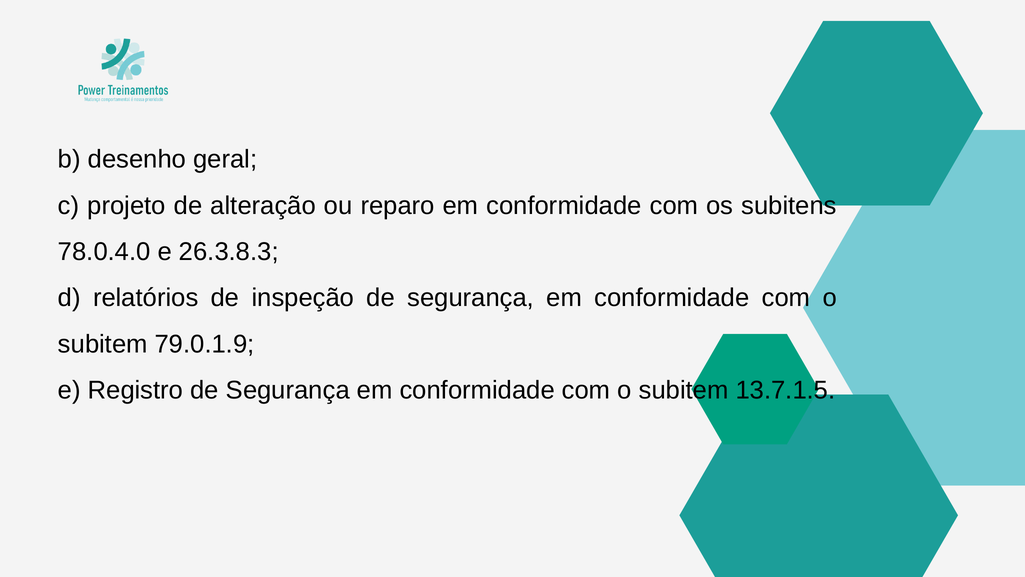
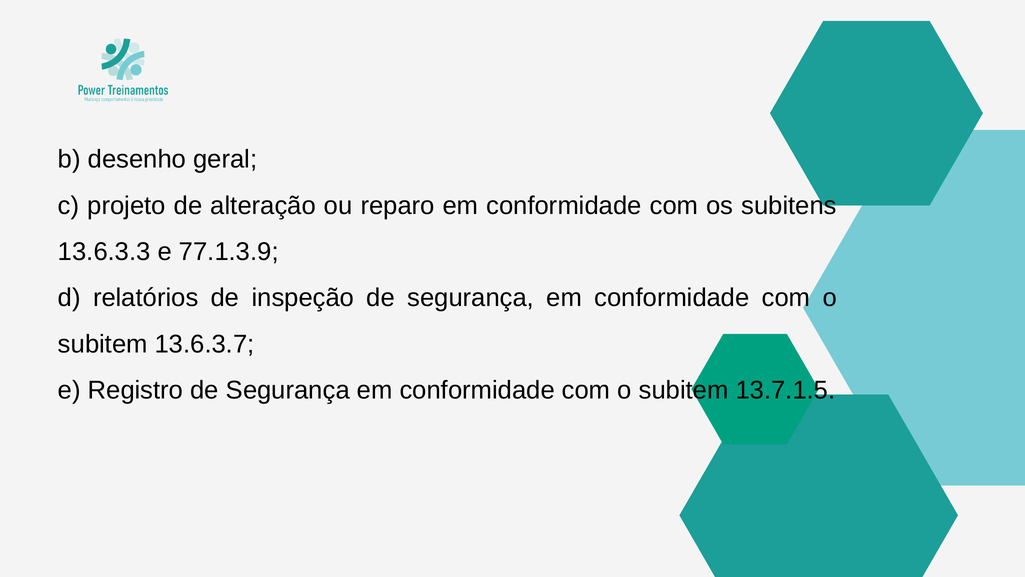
78.0.4.0: 78.0.4.0 -> 13.6.3.3 (104, 252)
26.3.8.3: 26.3.8.3 -> 77.1.3.9 (229, 252)
79.0.1.9: 79.0.1.9 -> 13.6.3.7 (205, 344)
